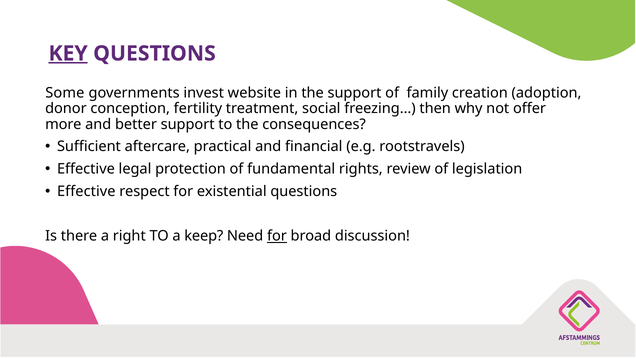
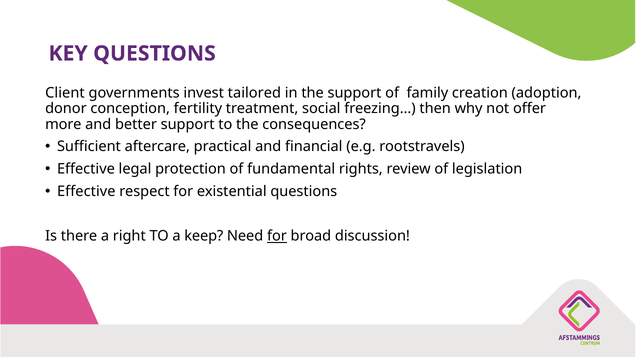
KEY underline: present -> none (68, 53)
Some: Some -> Client (65, 93)
website: website -> tailored (254, 93)
